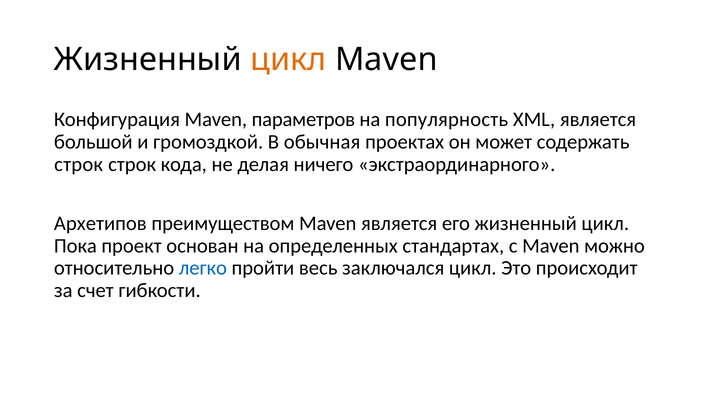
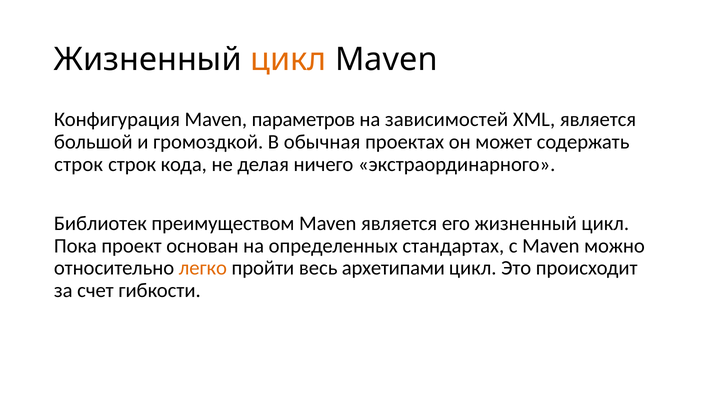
популярность: популярность -> зависимостей (447, 120)
Архетипов: Архетипов -> Библиотек (100, 224)
легко colour: blue -> orange (203, 268)
заключался: заключался -> архетипами (393, 268)
